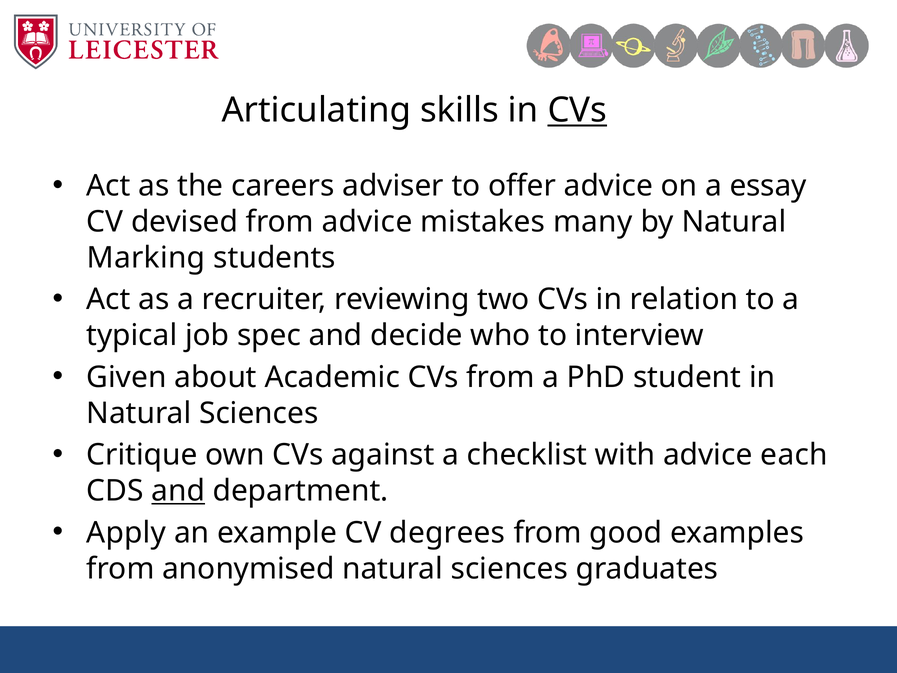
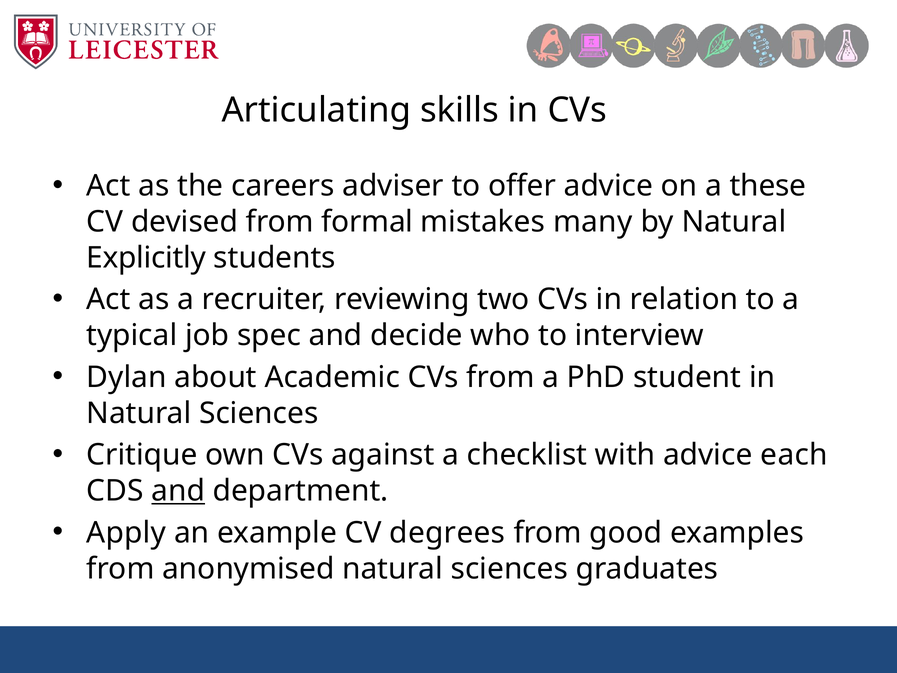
CVs underline: present -> none (577, 110)
essay: essay -> these (768, 186)
from advice: advice -> formal (367, 222)
Marking: Marking -> Explicitly (146, 258)
Given: Given -> Dylan (126, 377)
